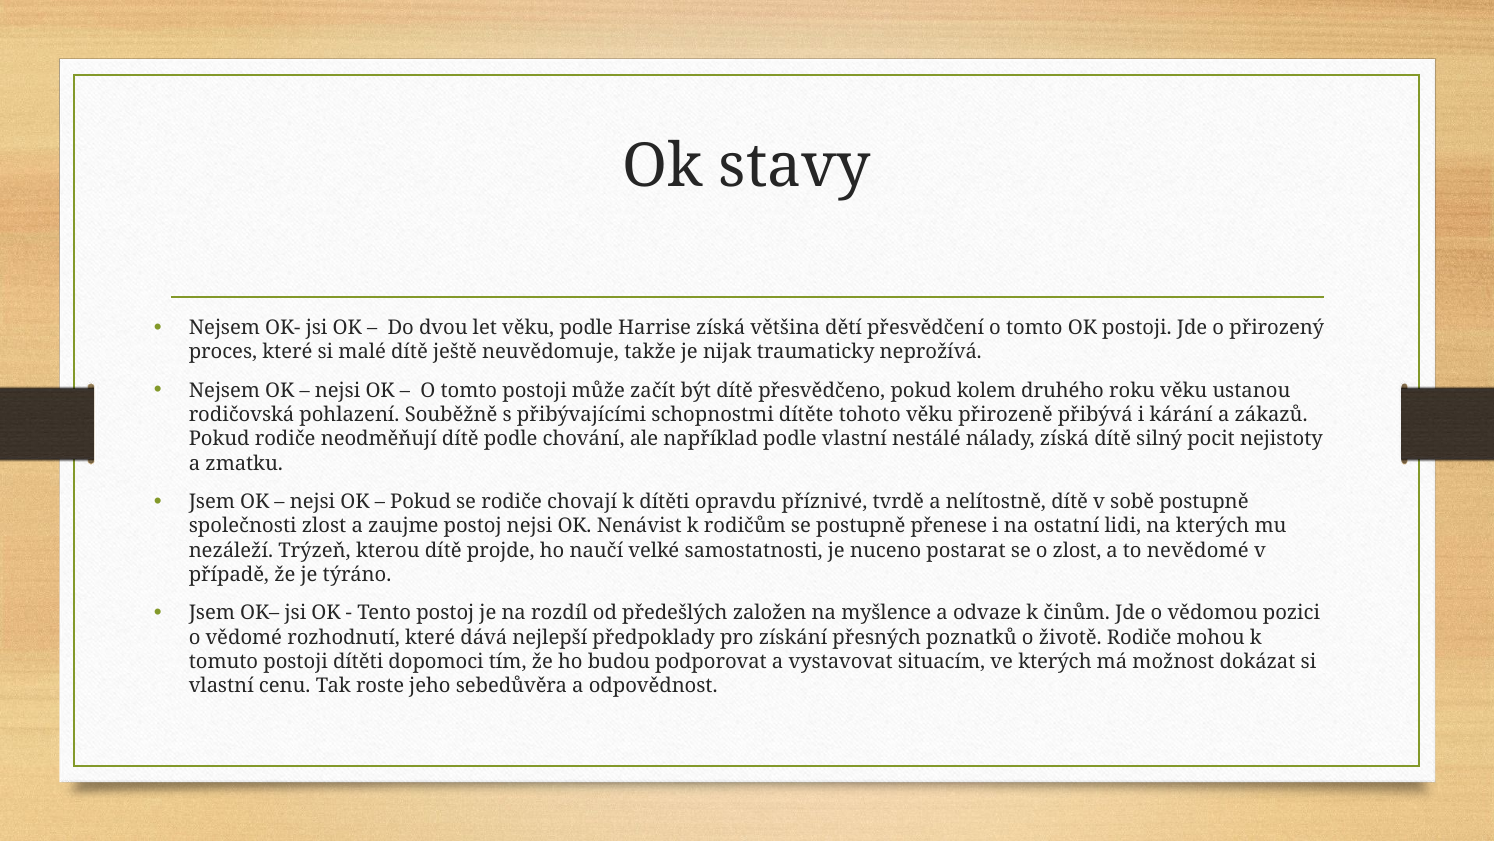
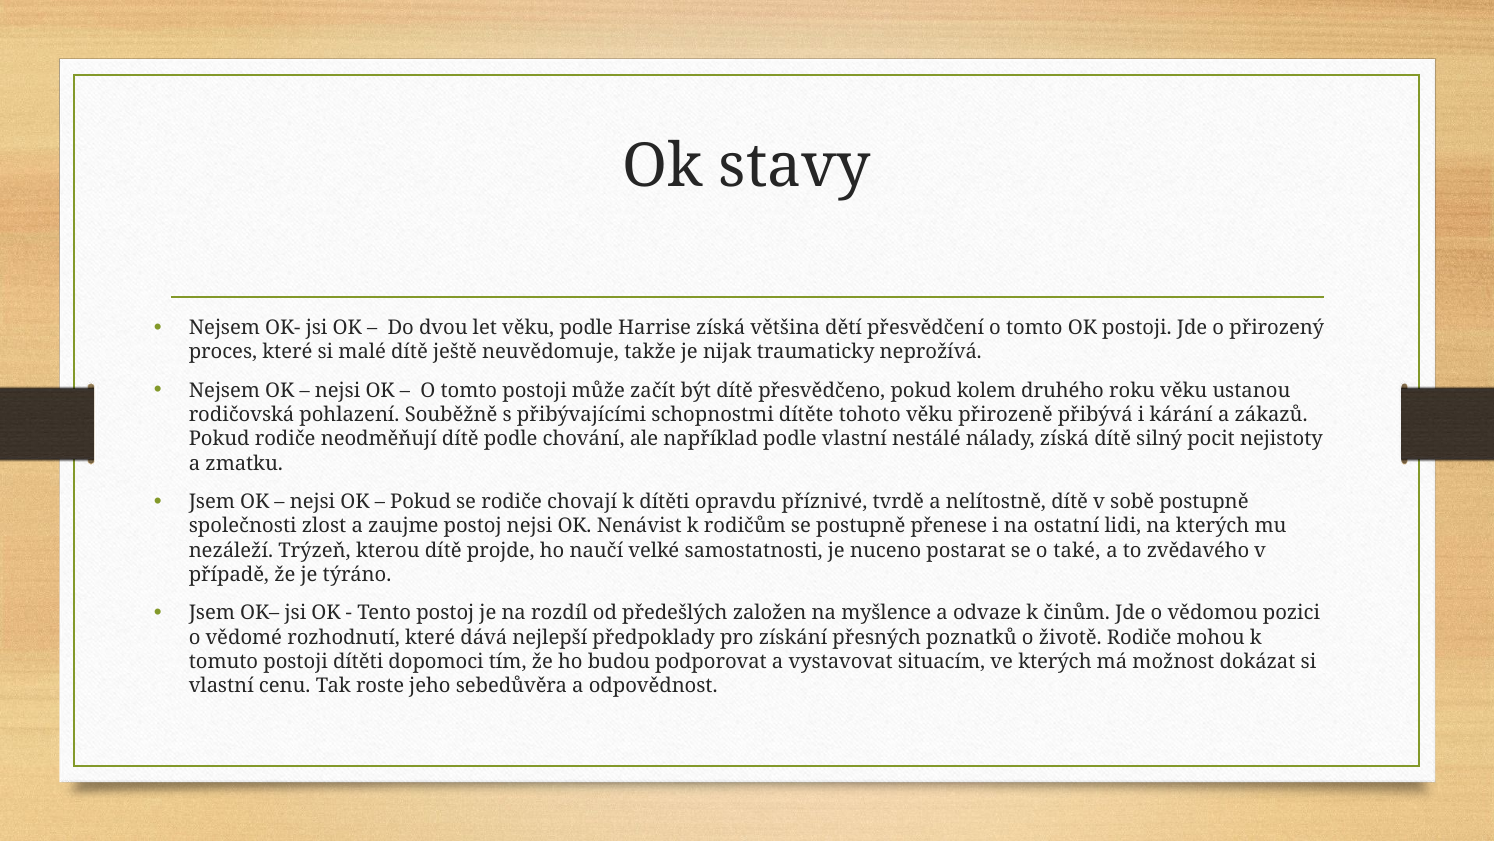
o zlost: zlost -> také (1077, 550)
nevědomé: nevědomé -> zvědavého (1198, 550)
